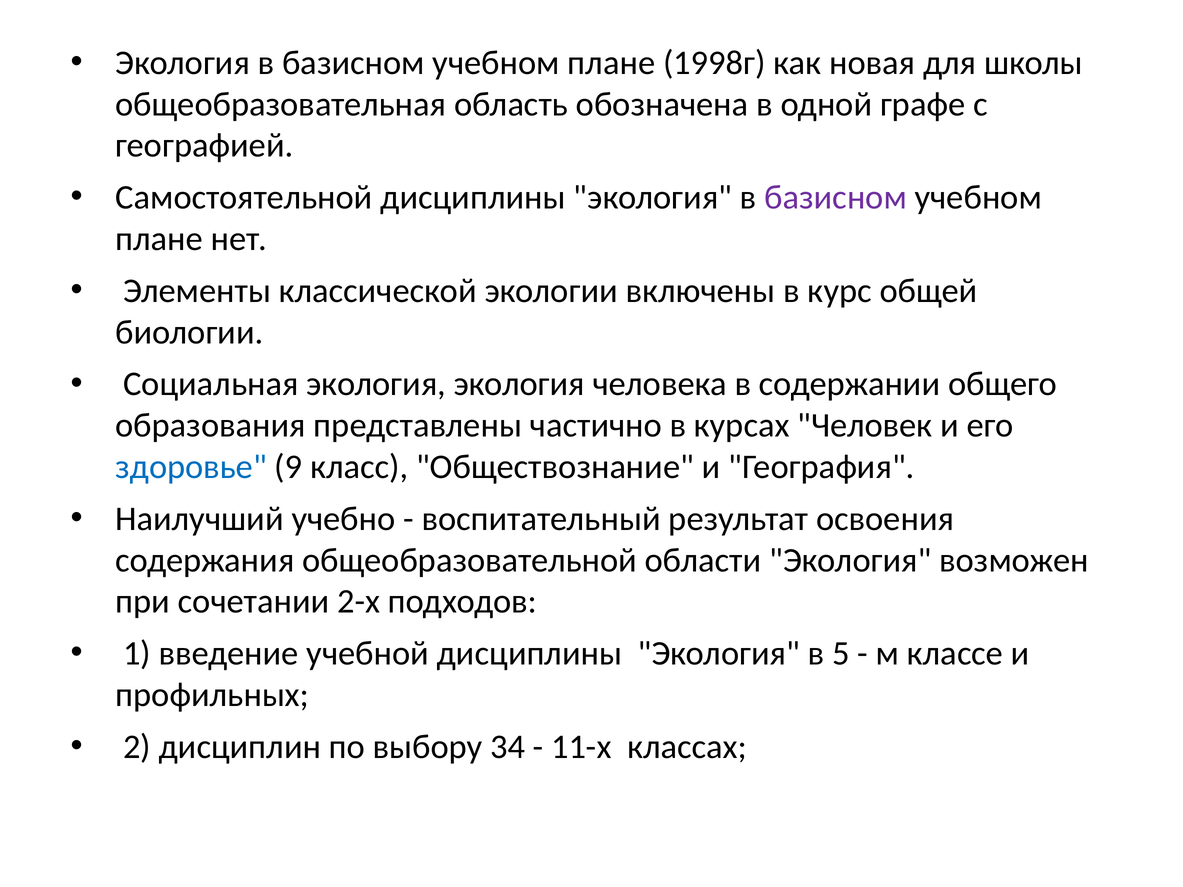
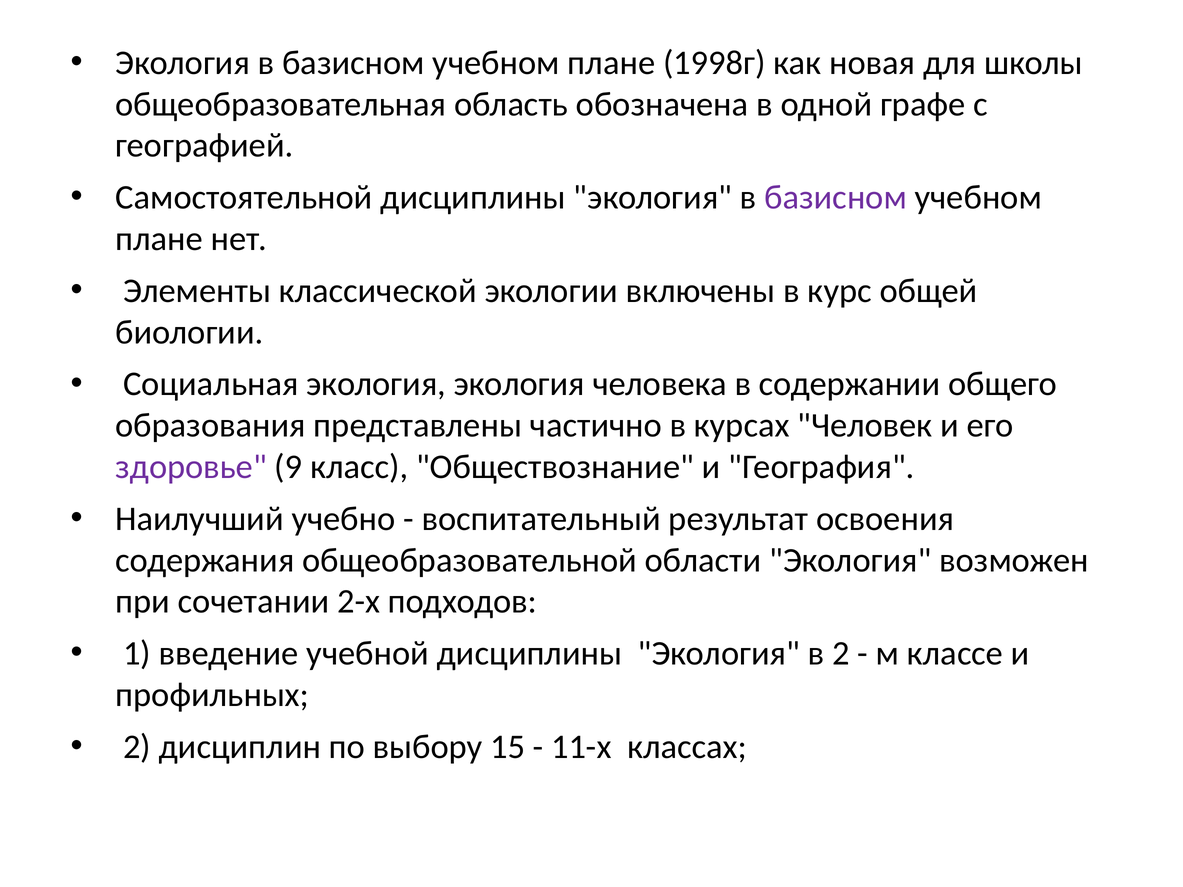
здоровье colour: blue -> purple (191, 467)
в 5: 5 -> 2 (841, 654)
34: 34 -> 15 (508, 747)
